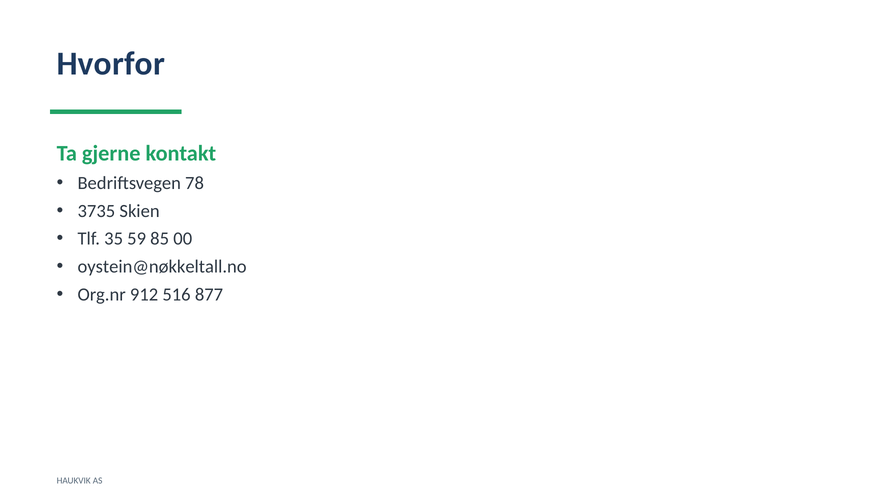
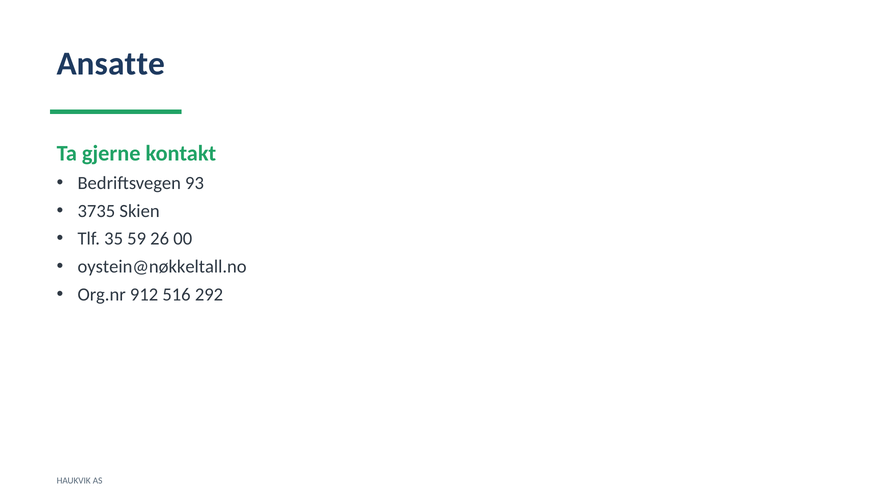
Hvorfor: Hvorfor -> Ansatte (111, 64)
78: 78 -> 93 (195, 183)
85: 85 -> 26 (160, 239)
877: 877 -> 292 (209, 295)
